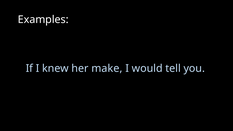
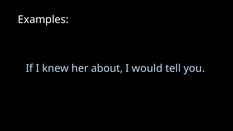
make: make -> about (107, 68)
